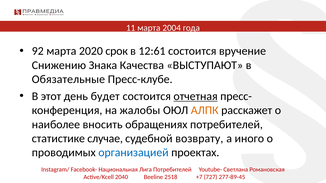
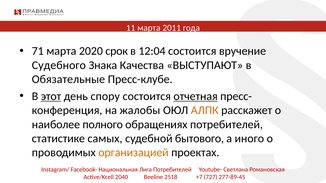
2004: 2004 -> 2011 (172, 28)
92: 92 -> 71 (38, 51)
12:61: 12:61 -> 12:04 (152, 51)
Снижению: Снижению -> Судебного (59, 65)
этот underline: none -> present (51, 96)
будет: будет -> спору (105, 96)
вносить: вносить -> полного (103, 125)
случае: случае -> самых (105, 139)
возврату: возврату -> бытового (199, 139)
организацией colour: blue -> orange (133, 153)
